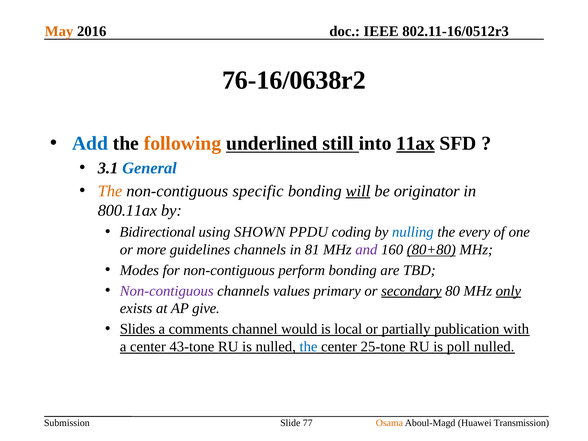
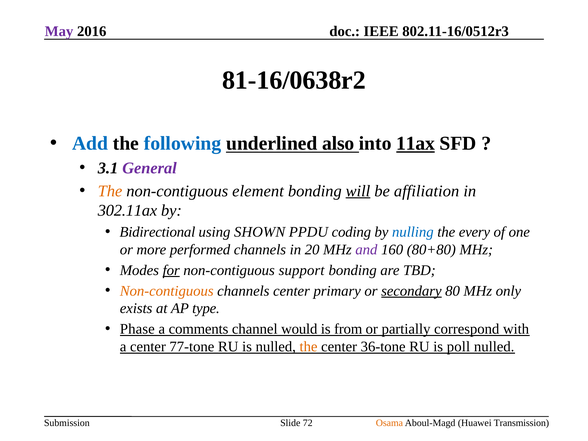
May colour: orange -> purple (59, 31)
76-16/0638r2: 76-16/0638r2 -> 81-16/0638r2 (294, 80)
following colour: orange -> blue (183, 143)
still: still -> also (338, 143)
General colour: blue -> purple (150, 168)
specific: specific -> element (258, 191)
originator: originator -> affiliation (427, 191)
800.11ax: 800.11ax -> 302.11ax (127, 211)
guidelines: guidelines -> performed (200, 250)
81: 81 -> 20 (312, 250)
80+80 underline: present -> none (431, 250)
for underline: none -> present (171, 270)
perform: perform -> support (302, 270)
Non-contiguous colour: purple -> orange (167, 291)
channels values: values -> center (291, 291)
only underline: present -> none (508, 291)
give: give -> type (206, 308)
Slides: Slides -> Phase (137, 329)
local: local -> from (348, 329)
publication: publication -> correspond (467, 329)
43-tone: 43-tone -> 77-tone (192, 347)
the colour: blue -> orange (309, 347)
25-tone: 25-tone -> 36-tone (383, 347)
77: 77 -> 72 (308, 423)
